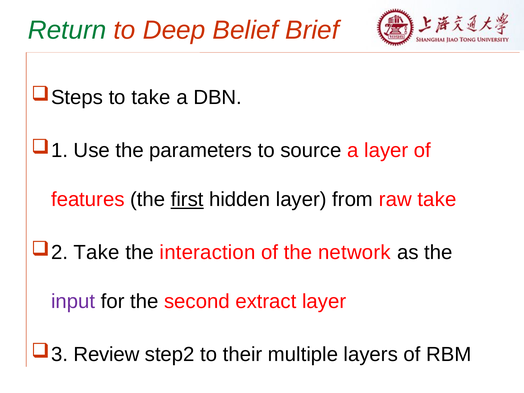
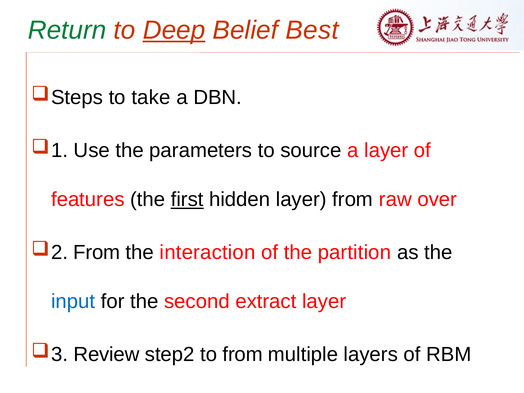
Deep underline: none -> present (174, 30)
Brief: Brief -> Best (312, 30)
raw take: take -> over (437, 199)
Take: Take -> From (97, 252)
network: network -> partition (354, 252)
input colour: purple -> blue (73, 301)
to their: their -> from (243, 354)
